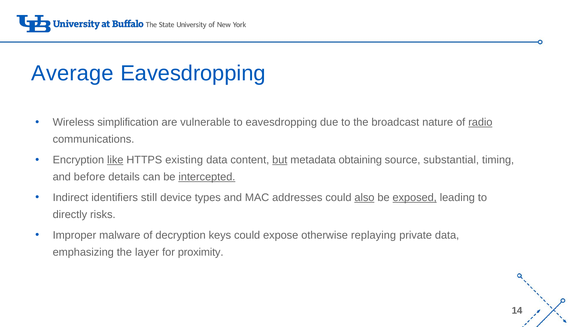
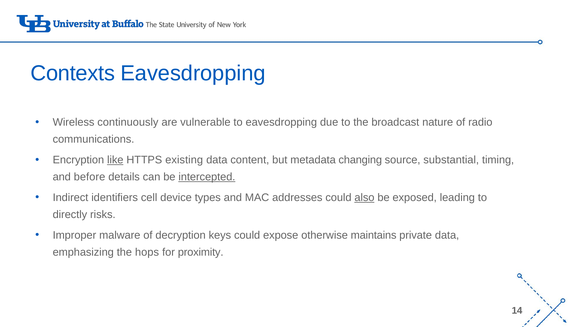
Average: Average -> Contexts (73, 73)
simplification: simplification -> continuously (128, 122)
radio underline: present -> none (480, 122)
but underline: present -> none (280, 160)
obtaining: obtaining -> changing (360, 160)
still: still -> cell (149, 198)
exposed underline: present -> none (415, 198)
replaying: replaying -> maintains (374, 235)
layer: layer -> hops (147, 252)
